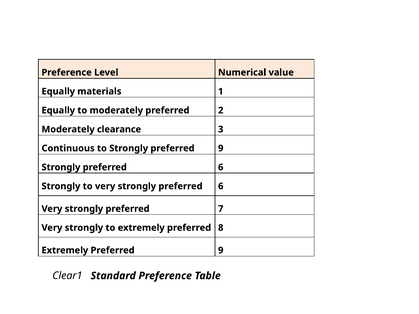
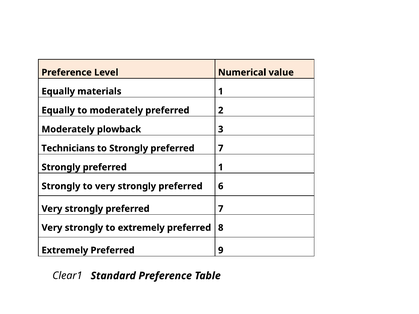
clearance: clearance -> plowback (119, 129)
Continuous: Continuous -> Technicians (68, 148)
to Strongly preferred 9: 9 -> 7 (221, 148)
6: 6 -> 1 (221, 167)
